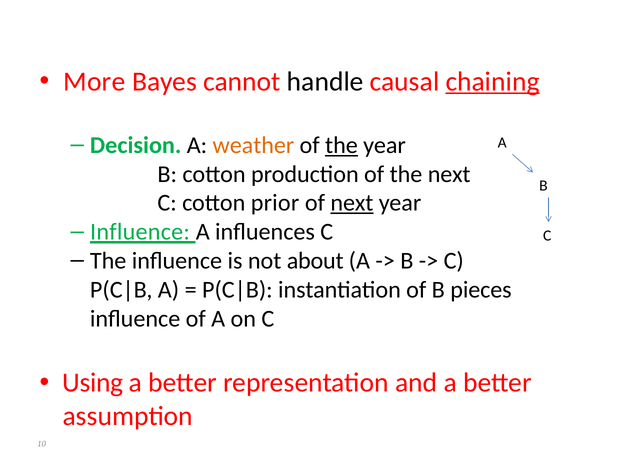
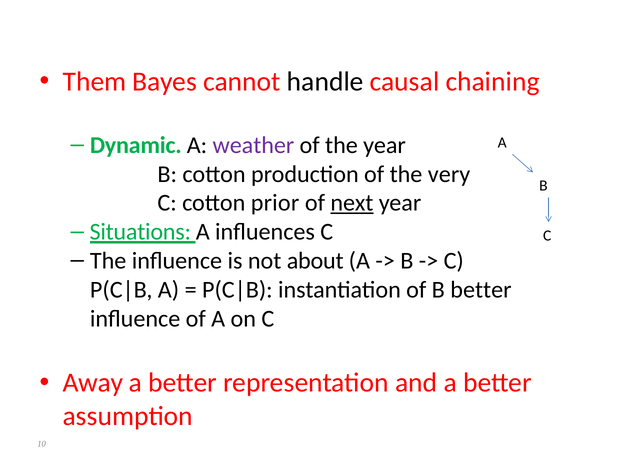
More: More -> Them (95, 82)
chaining underline: present -> none (493, 82)
Decision: Decision -> Dynamic (136, 146)
weather colour: orange -> purple (253, 146)
the underline: present -> none (341, 146)
the next: next -> very (449, 174)
Influence: Influence -> Situations (140, 232)
B pieces: pieces -> better (481, 290)
Using: Using -> Away (93, 384)
